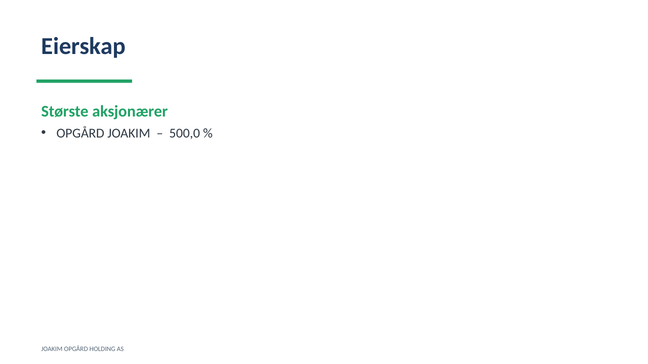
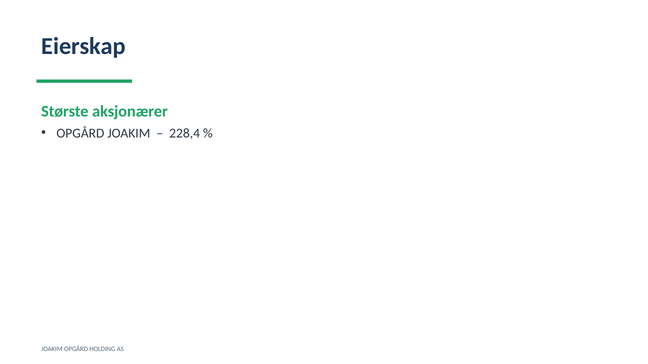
500,0: 500,0 -> 228,4 (185, 133)
